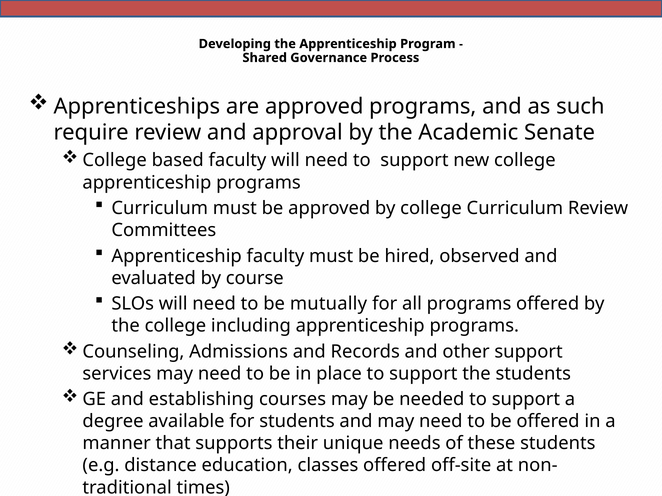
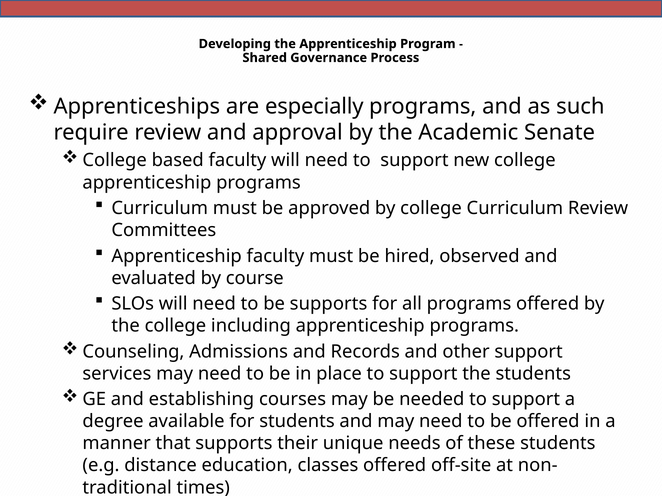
are approved: approved -> especially (314, 106)
be mutually: mutually -> supports (329, 304)
